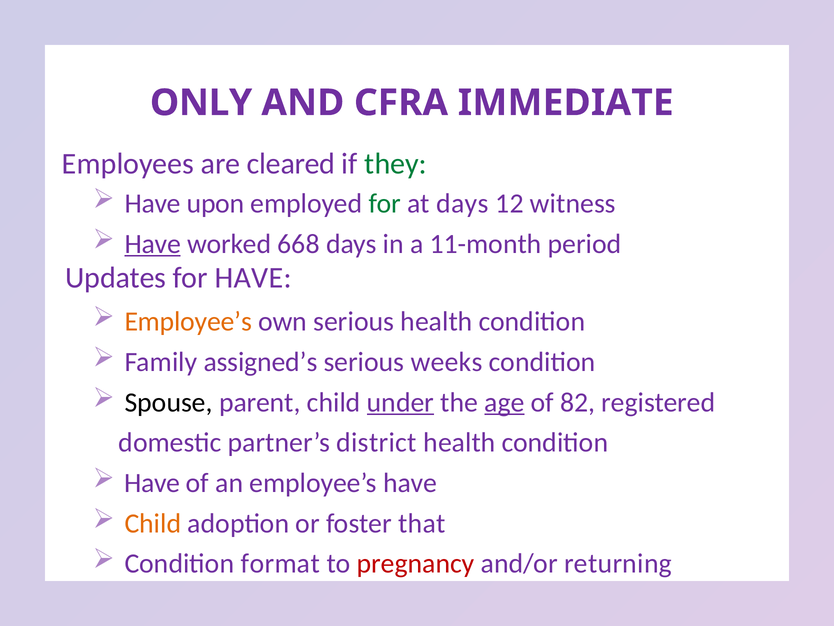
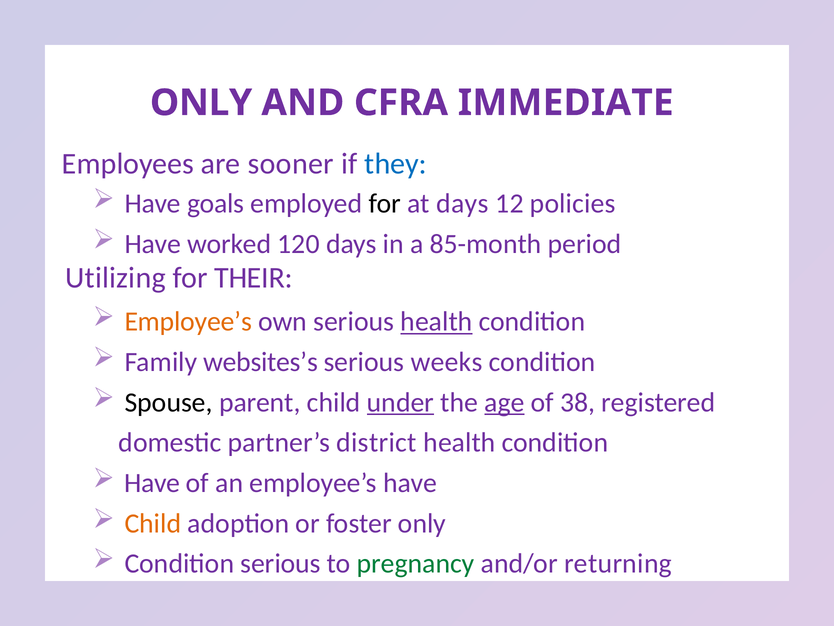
cleared: cleared -> sooner (291, 164)
they colour: green -> blue (396, 164)
upon: upon -> goals (216, 203)
for colour: green -> black (385, 203)
witness: witness -> policies (573, 203)
Have underline: present -> none (153, 244)
668: 668 -> 120 (299, 244)
11-month: 11-month -> 85-month (486, 244)
Updates: Updates -> Utilizing (116, 278)
for HAVE: HAVE -> THEIR (253, 278)
health underline: none -> present (436, 321)
assigned’s: assigned’s -> websites’s (261, 362)
82: 82 -> 38 (578, 402)
foster that: that -> only (422, 523)
Condition format: format -> serious (281, 563)
pregnancy colour: red -> green (416, 563)
